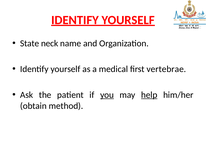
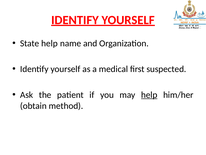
State neck: neck -> help (50, 43)
vertebrae: vertebrae -> suspected (166, 69)
you underline: present -> none (107, 95)
